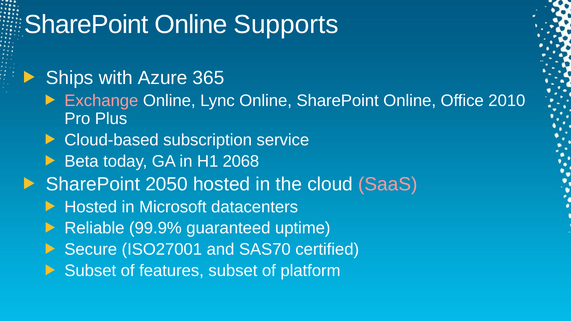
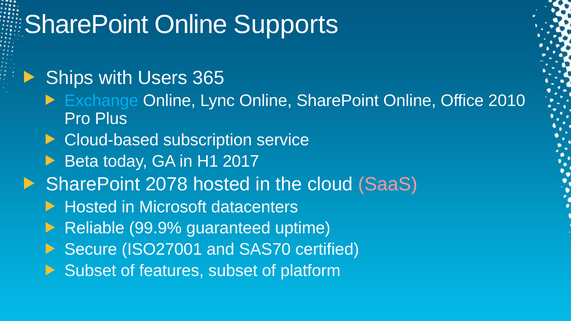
Azure: Azure -> Users (163, 78)
Exchange colour: pink -> light blue (101, 101)
2068: 2068 -> 2017 (241, 161)
2050: 2050 -> 2078 (167, 184)
